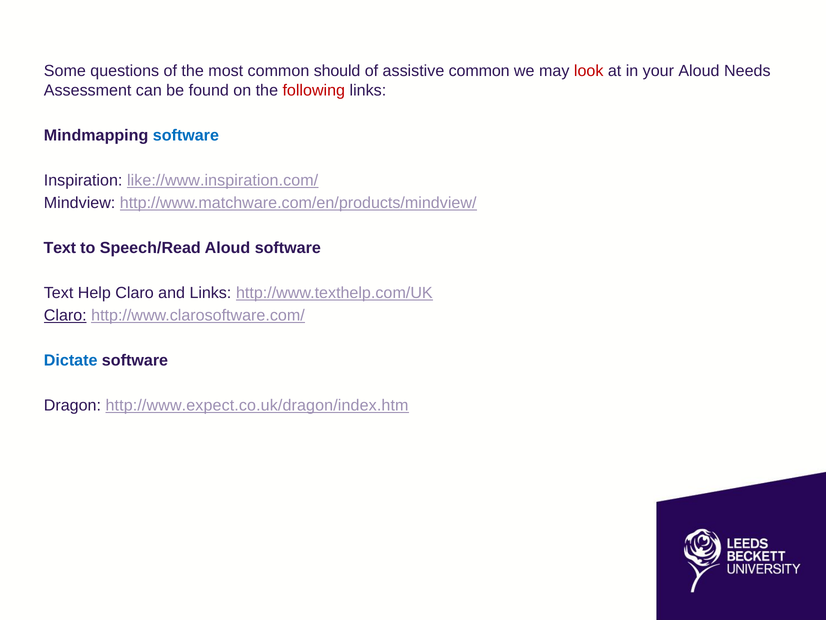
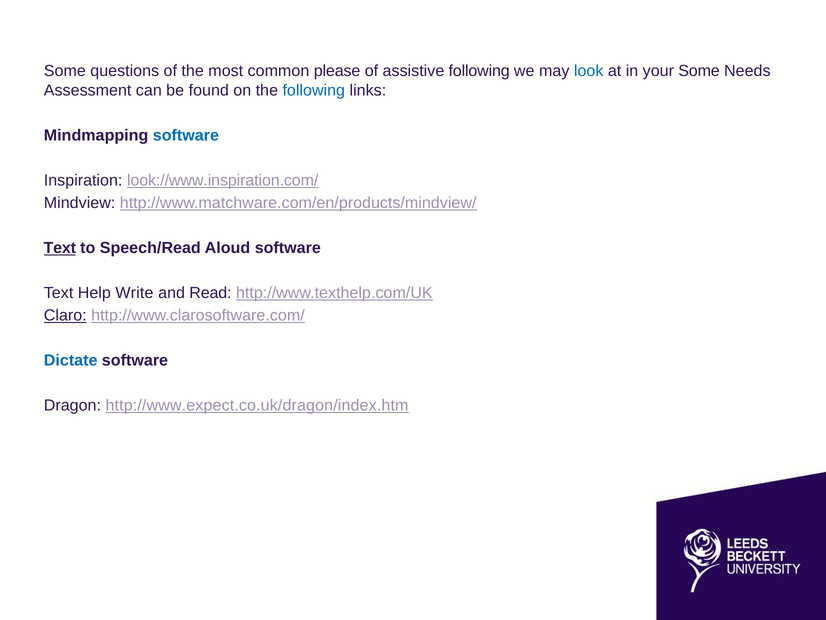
should: should -> please (337, 71)
assistive common: common -> following (479, 71)
look colour: red -> blue (589, 71)
your Aloud: Aloud -> Some (699, 71)
following colour: red -> blue (314, 90)
like://www.inspiration.com/: like://www.inspiration.com/ -> look://www.inspiration.com/ (223, 180)
Text underline: none -> present (60, 248)
Help Claro: Claro -> Write (134, 293)
and Links: Links -> Read (210, 293)
